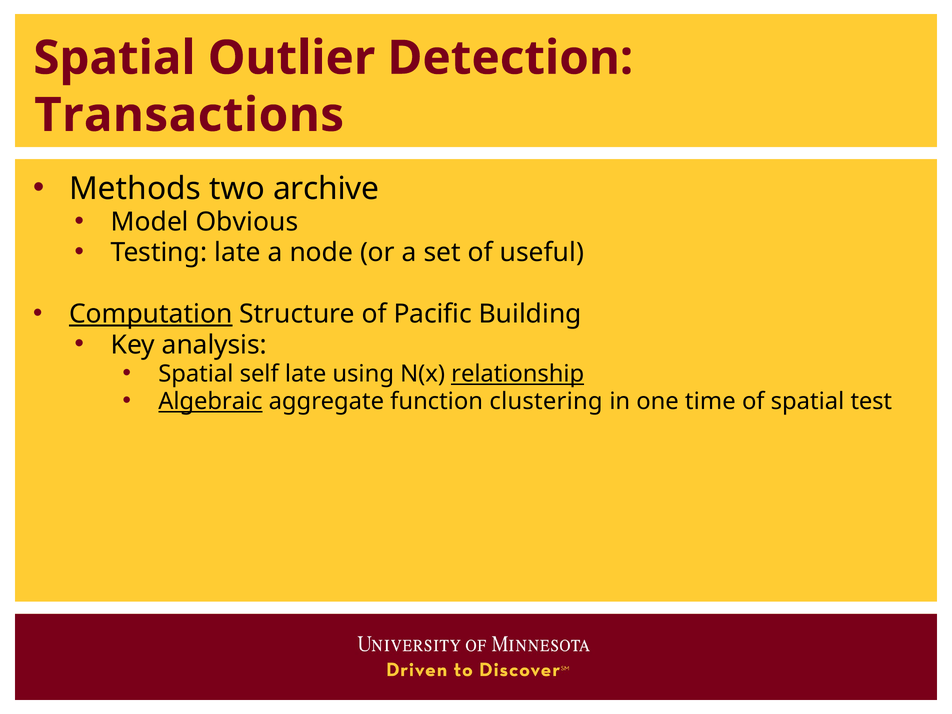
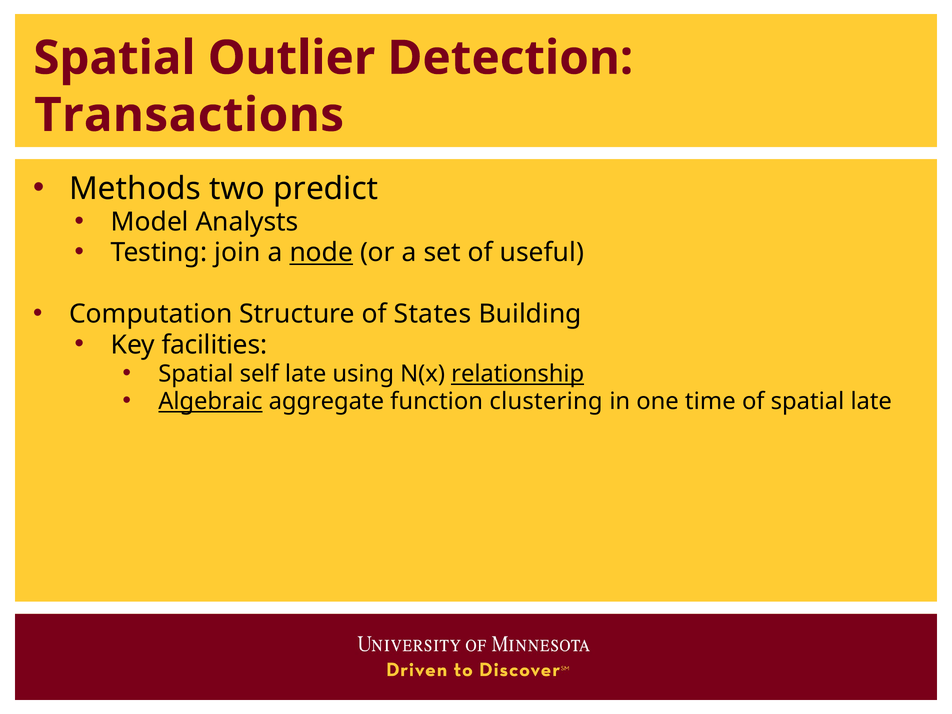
archive: archive -> predict (326, 189)
Obvious: Obvious -> Analysts (247, 222)
Testing late: late -> join (237, 253)
node underline: none -> present (321, 253)
Computation underline: present -> none (151, 314)
Pacific: Pacific -> States (433, 314)
analysis: analysis -> facilities (214, 345)
spatial test: test -> late (871, 401)
